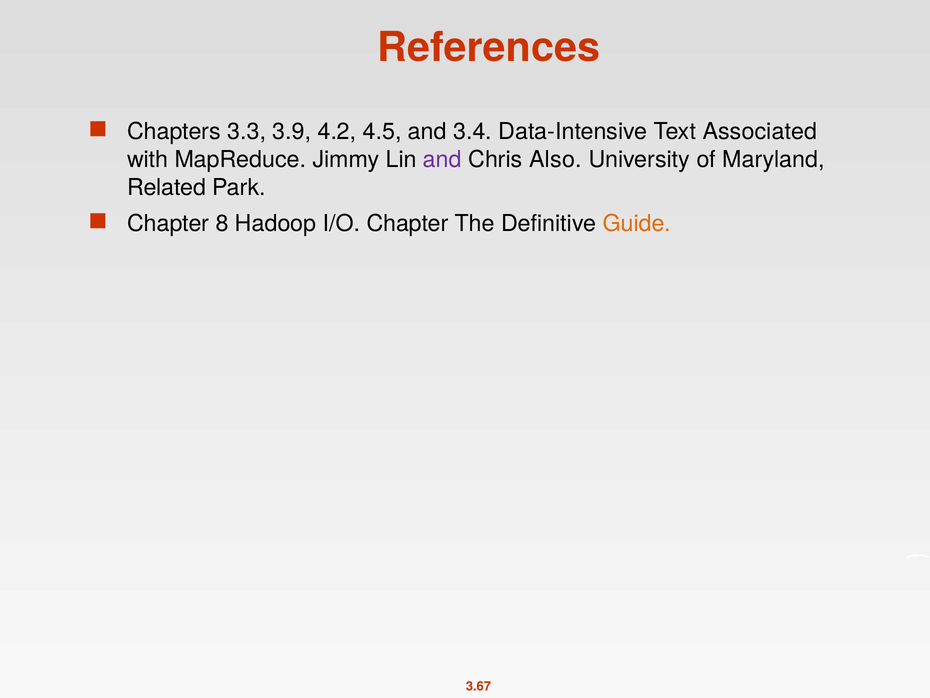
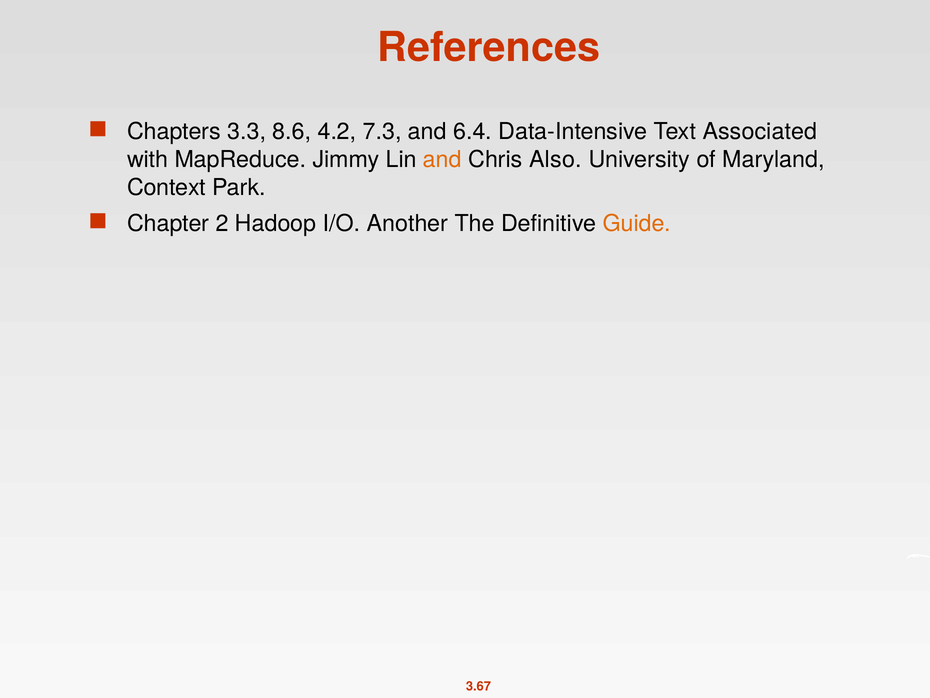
3.9: 3.9 -> 8.6 (292, 131)
4.5: 4.5 -> 7.3 (382, 131)
3.4: 3.4 -> 6.4 (473, 131)
and colour: purple -> orange (442, 159)
Related: Related -> Context (166, 187)
8: 8 -> 2 (222, 223)
I/O Chapter: Chapter -> Another (407, 223)
